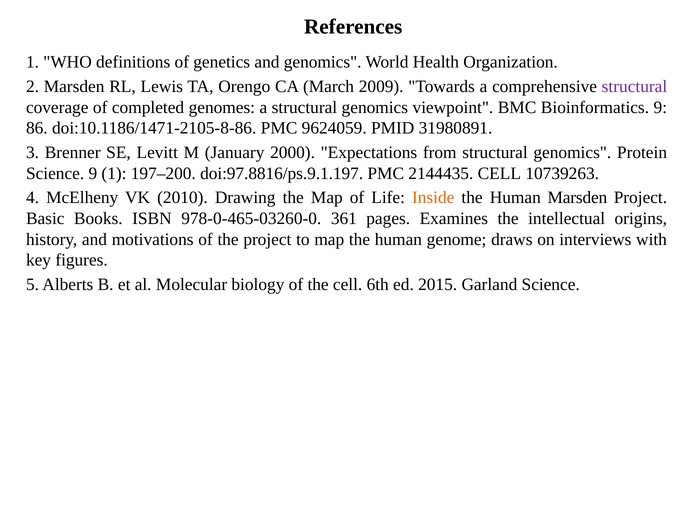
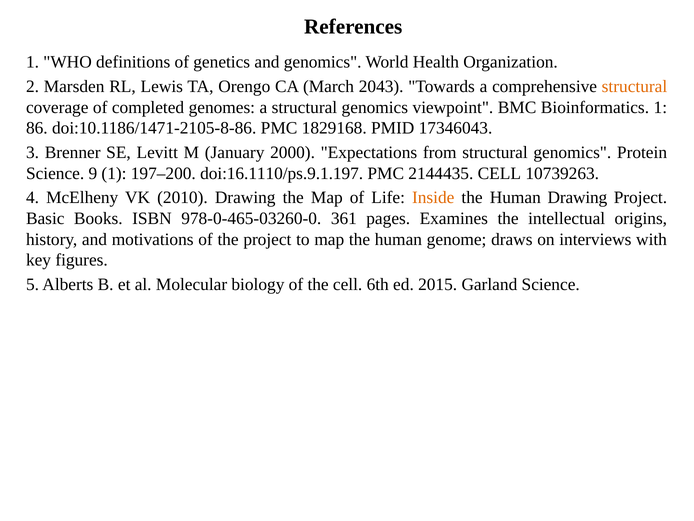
2009: 2009 -> 2043 (381, 86)
structural colour: purple -> orange (634, 86)
Bioinformatics 9: 9 -> 1 (660, 107)
9624059: 9624059 -> 1829168 (334, 128)
31980891: 31980891 -> 17346043 (456, 128)
doi:97.8816/ps.9.1.197: doi:97.8816/ps.9.1.197 -> doi:16.1110/ps.9.1.197 (282, 173)
Human Marsden: Marsden -> Drawing (577, 198)
